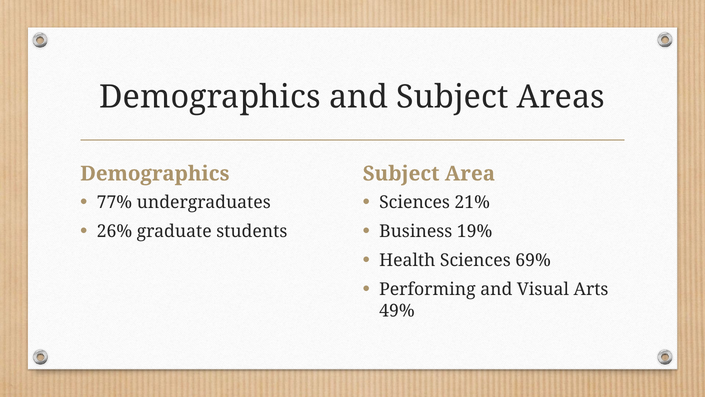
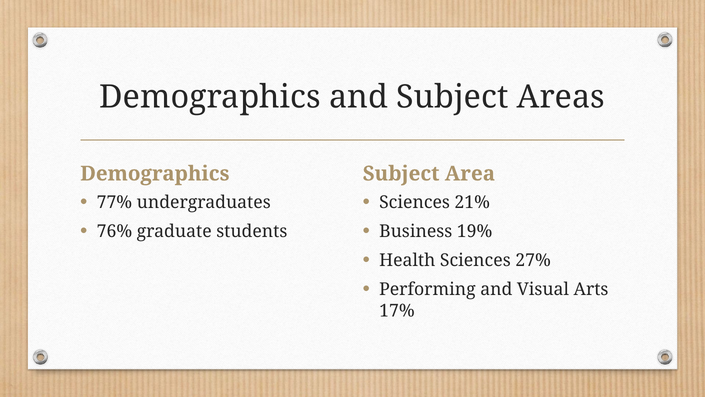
26%: 26% -> 76% (114, 231)
69%: 69% -> 27% (533, 260)
49%: 49% -> 17% (397, 310)
